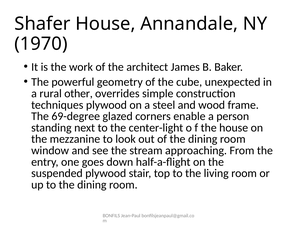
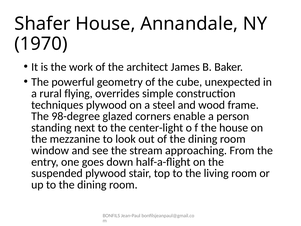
other: other -> flying (79, 93)
69-degree: 69-degree -> 98-degree (76, 116)
